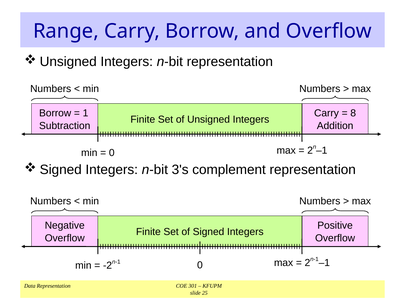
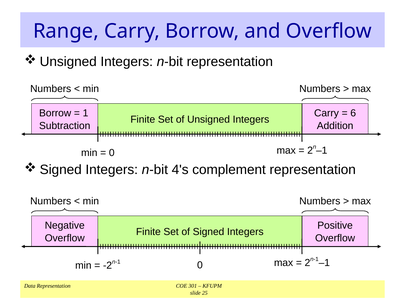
8: 8 -> 6 (353, 113)
3's: 3's -> 4's (180, 170)
